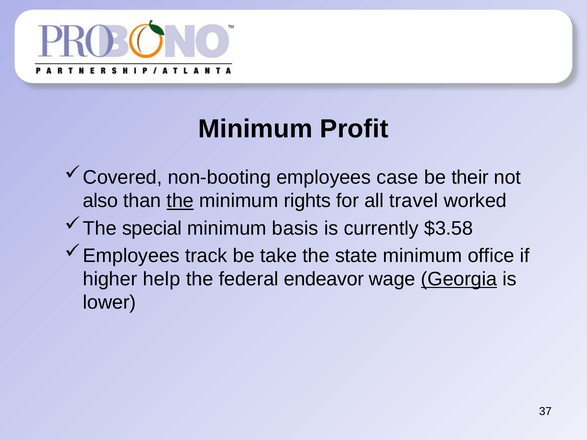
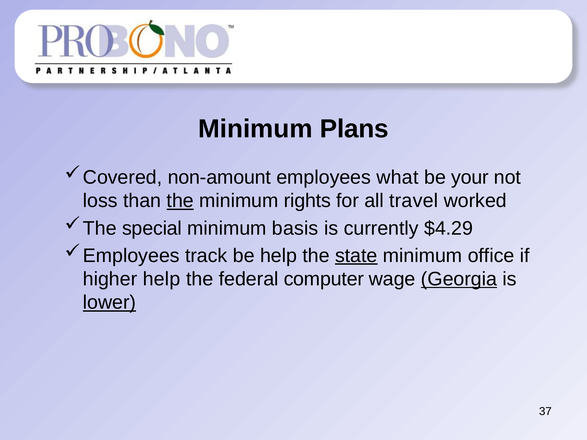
Profit: Profit -> Plans (354, 129)
non-booting: non-booting -> non-amount (219, 177)
case: case -> what (398, 177)
their: their -> your (470, 177)
also: also -> loss (100, 201)
$3.58: $3.58 -> $4.29 (449, 228)
be take: take -> help (279, 256)
state underline: none -> present (356, 256)
endeavor: endeavor -> computer (324, 279)
lower underline: none -> present (110, 303)
